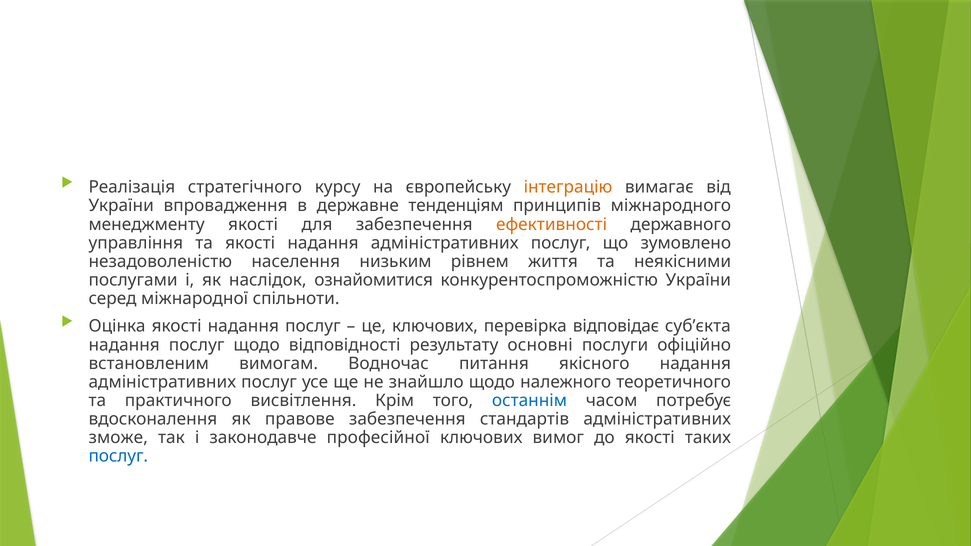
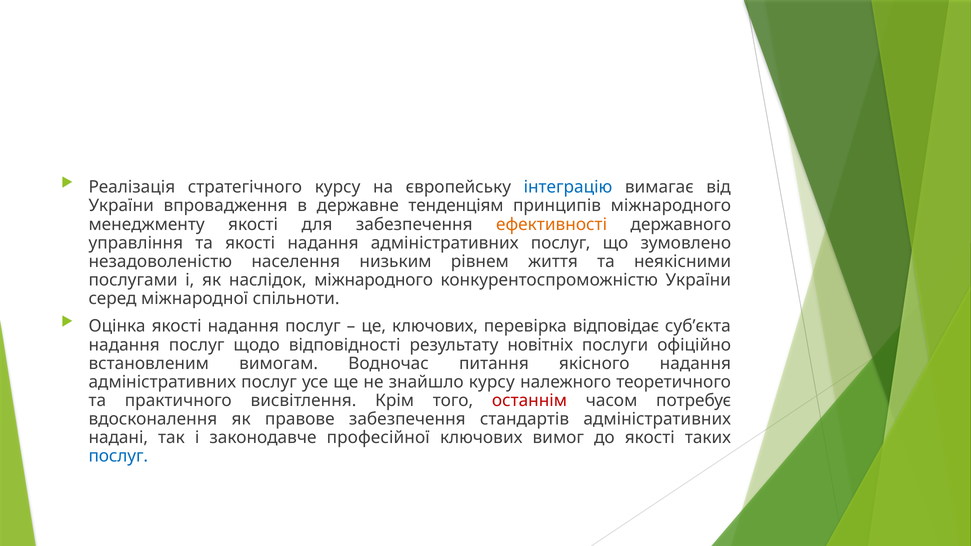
інтеграцію colour: orange -> blue (568, 187)
наслідок ознайомитися: ознайомитися -> міжнародного (374, 280)
основні: основні -> новітніх (540, 345)
знайшло щодо: щодо -> курсу (492, 382)
останнім colour: blue -> red (529, 401)
зможе: зможе -> надані (118, 438)
